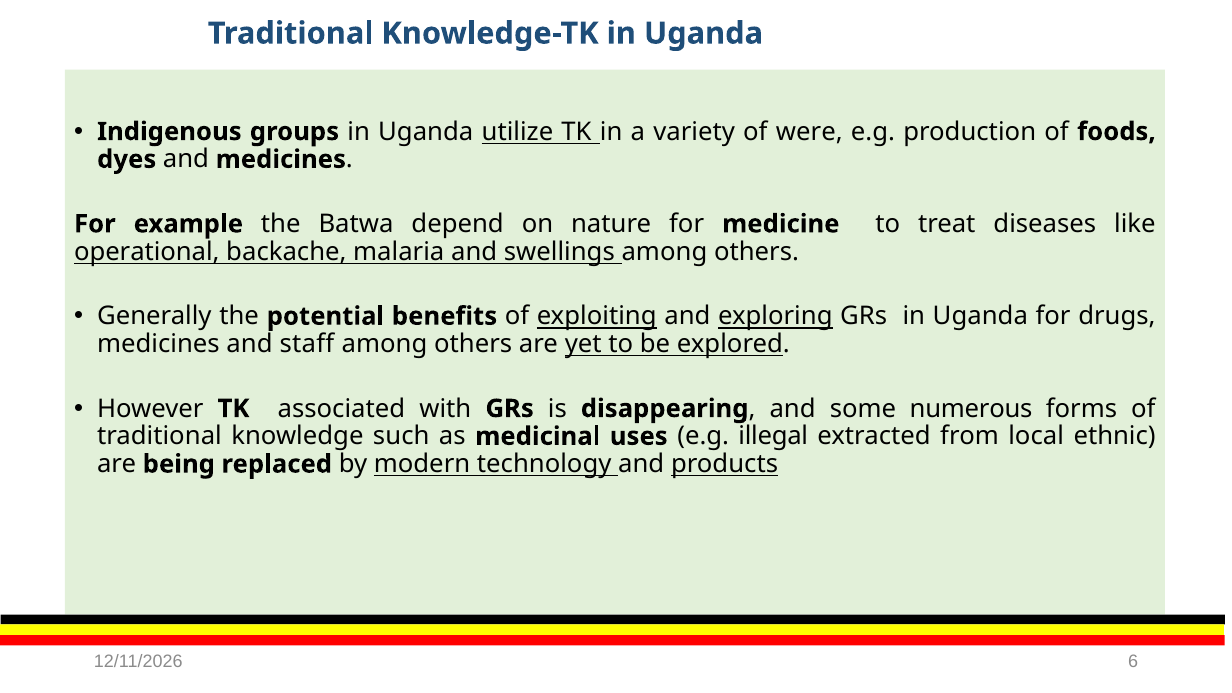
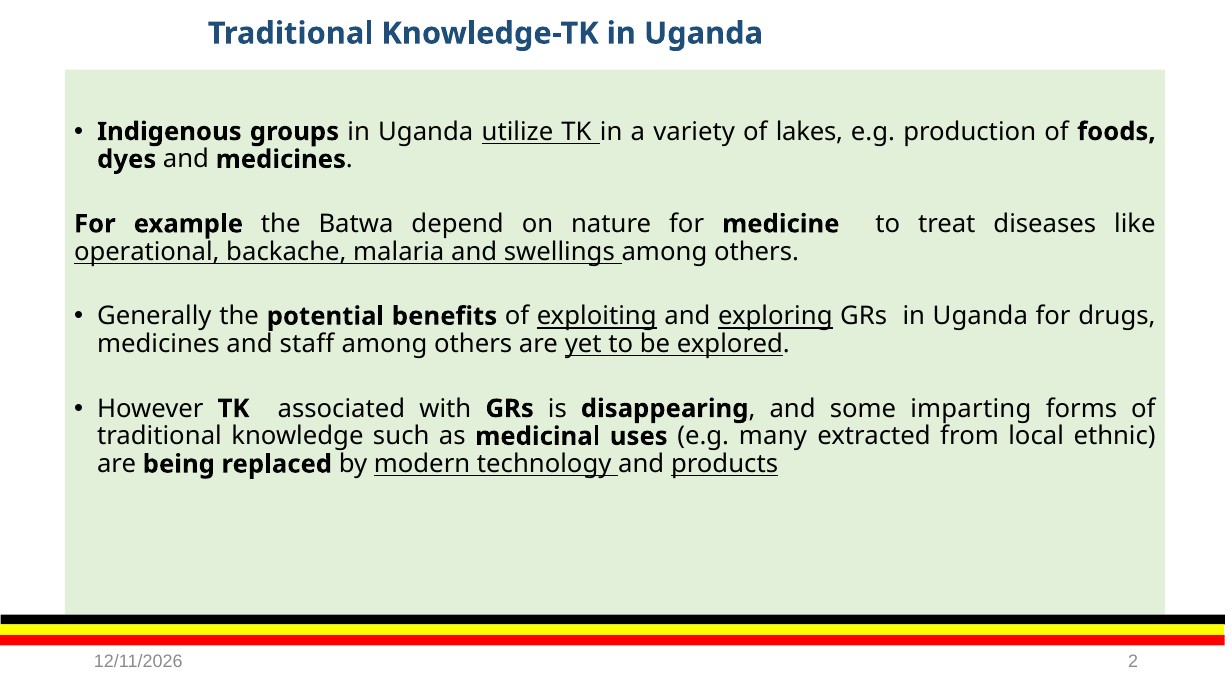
were: were -> lakes (809, 132)
numerous: numerous -> imparting (971, 409)
illegal: illegal -> many (773, 436)
6: 6 -> 2 (1133, 662)
